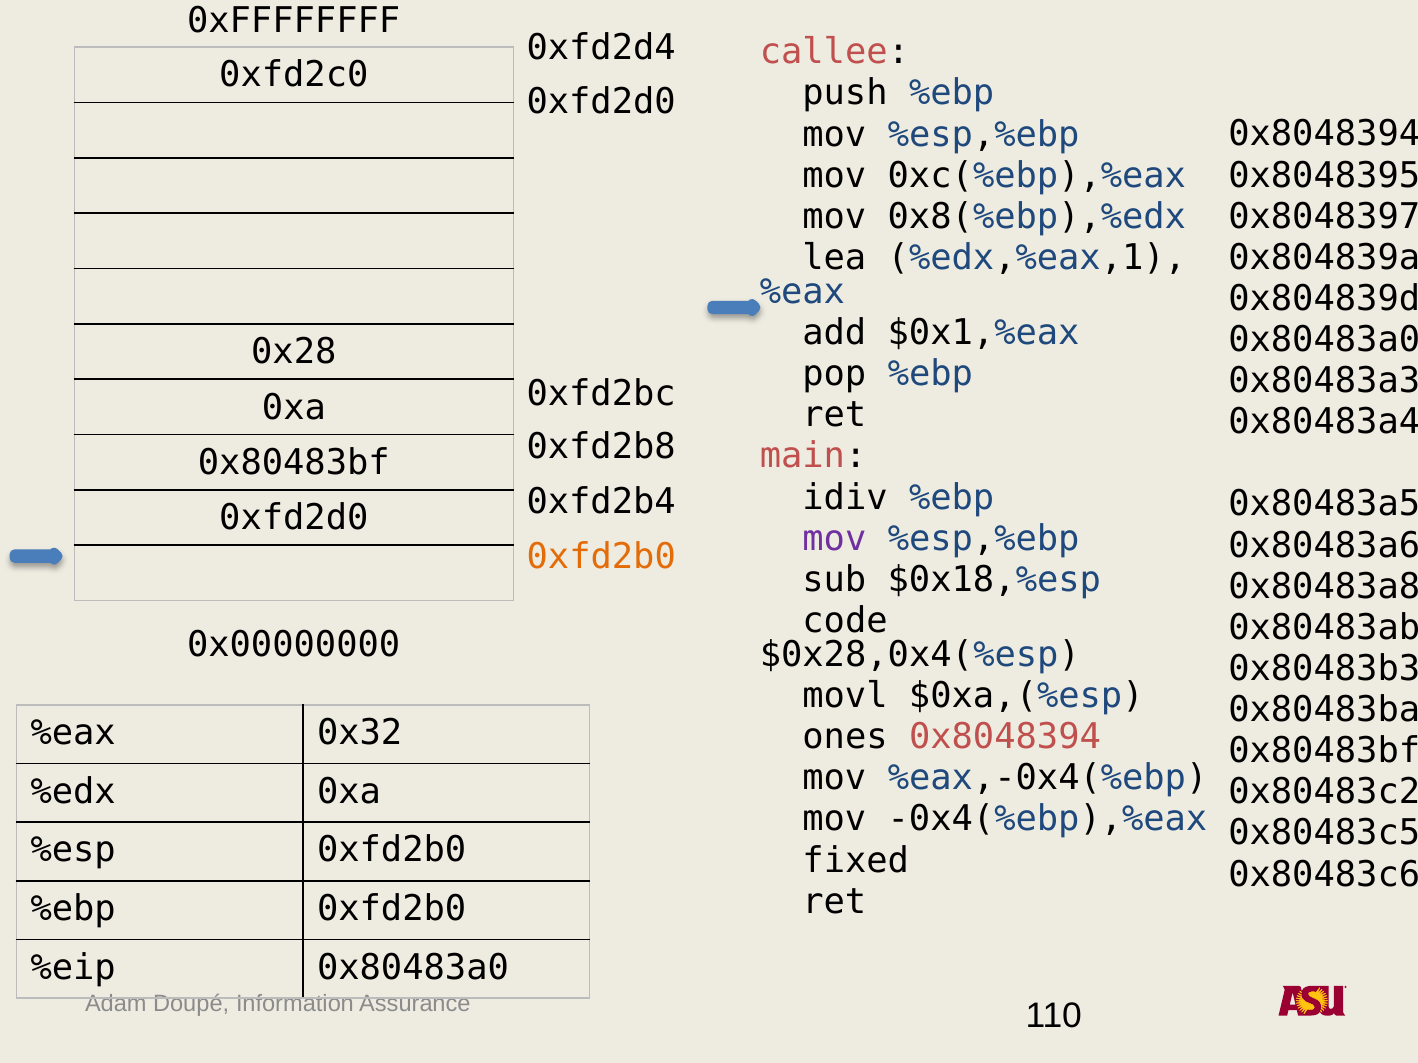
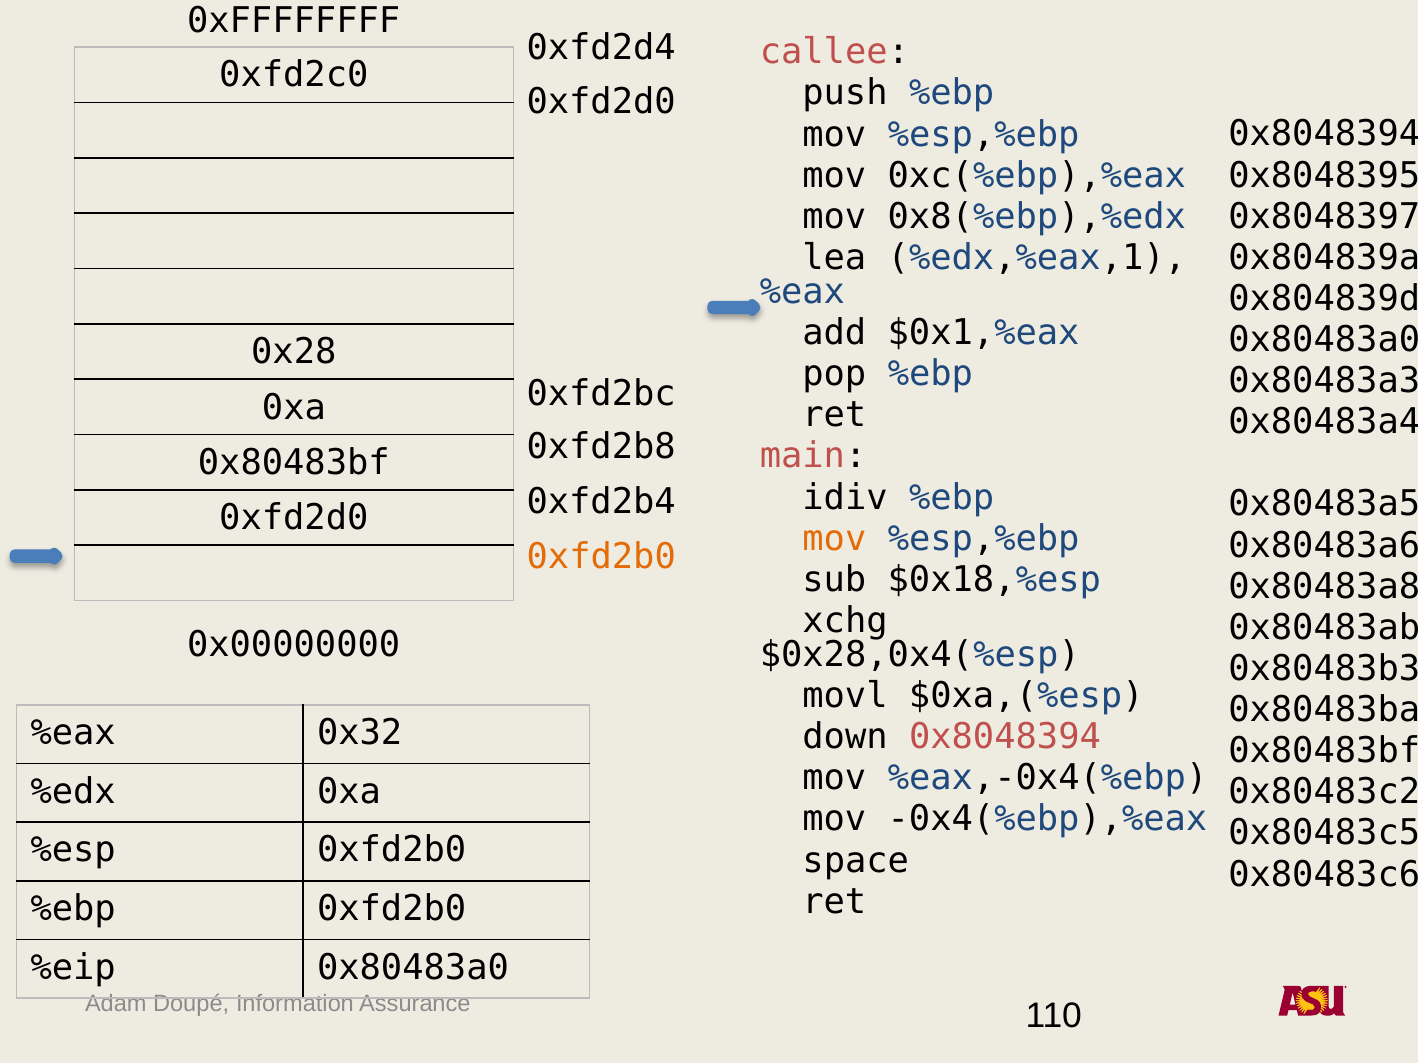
mov colour: purple -> orange (834, 539)
code: code -> xchg (845, 621)
ones: ones -> down (845, 737)
fixed: fixed -> space (856, 861)
